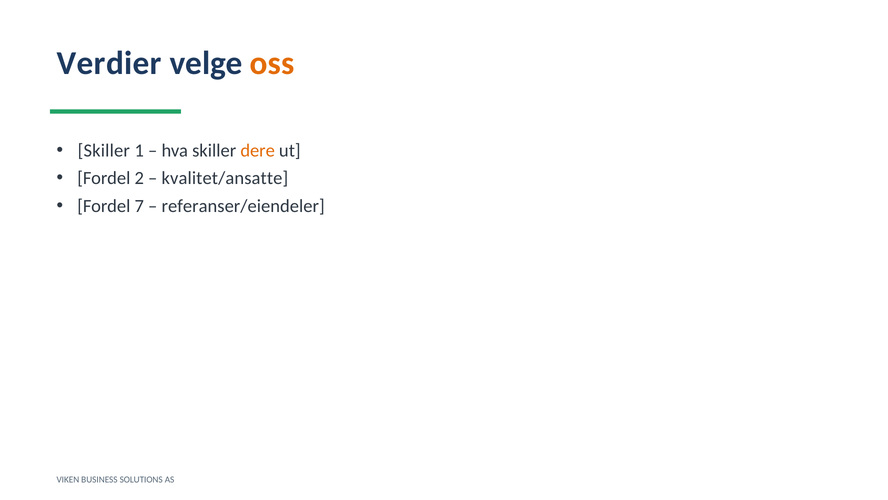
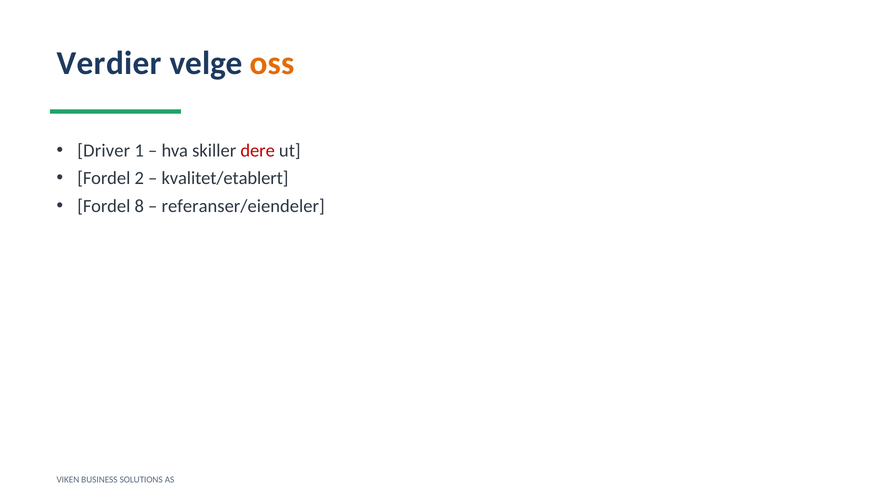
Skiller: Skiller -> Driver (104, 150)
dere colour: orange -> red (258, 150)
kvalitet/ansatte: kvalitet/ansatte -> kvalitet/etablert (225, 178)
7: 7 -> 8 (139, 206)
